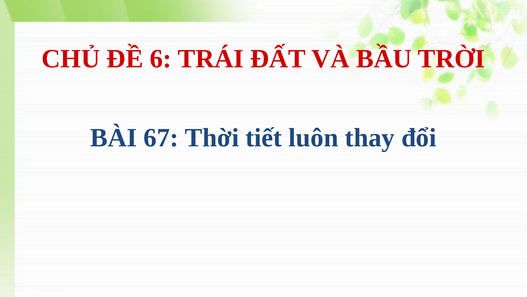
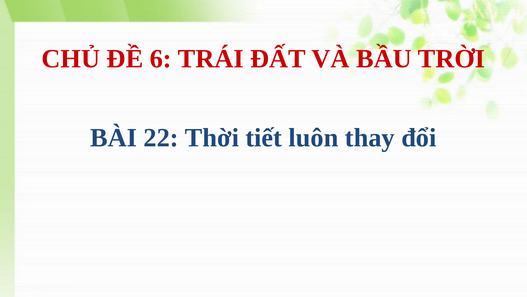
67: 67 -> 22 (161, 138)
